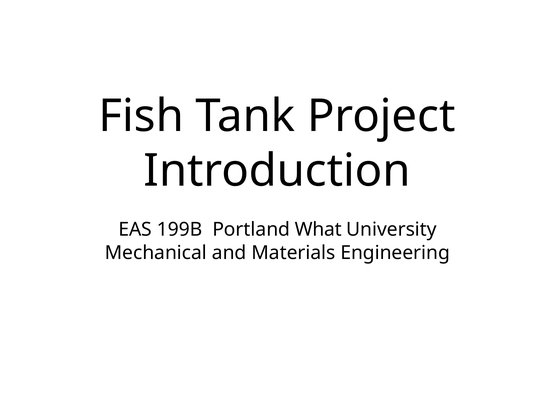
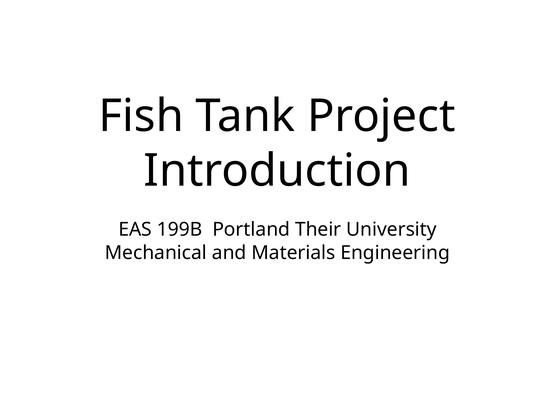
What: What -> Their (318, 230)
